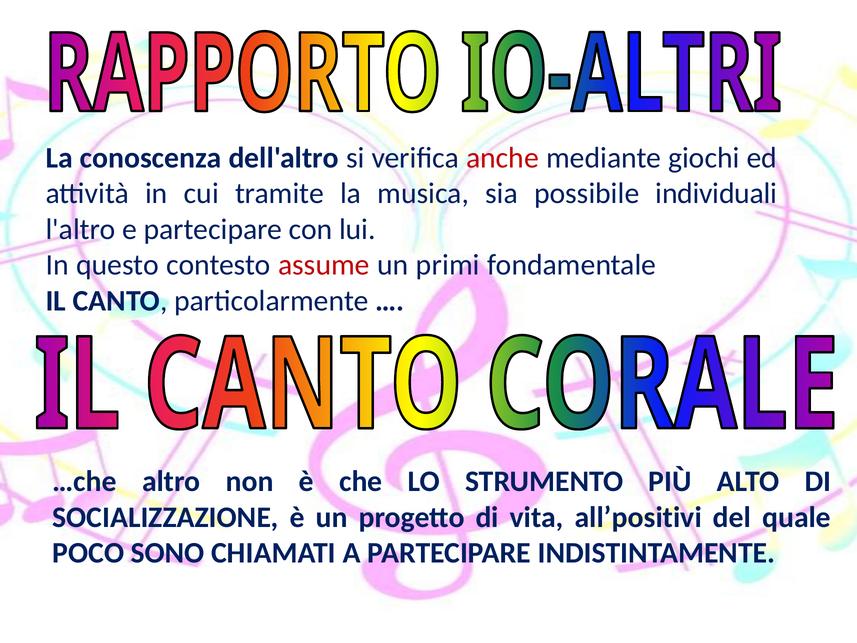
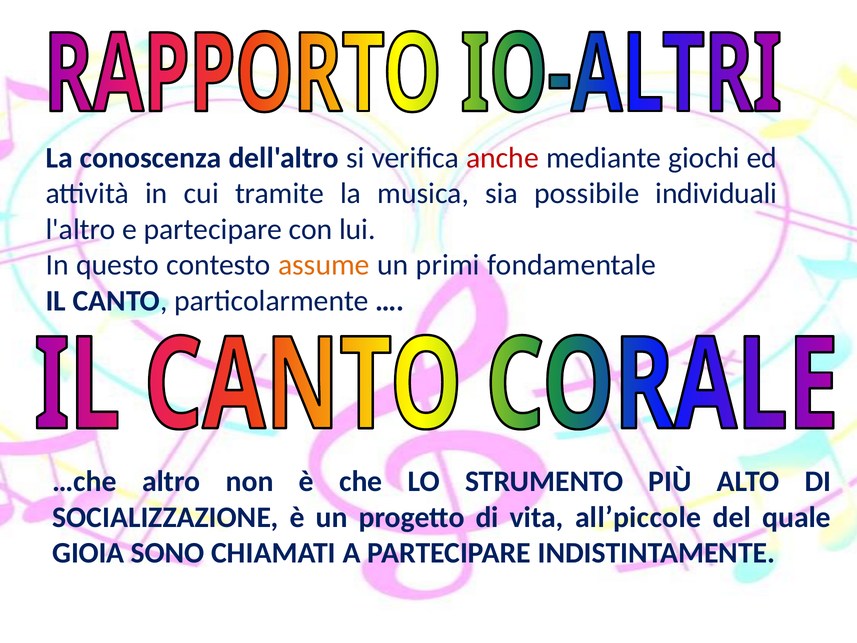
assume colour: red -> orange (324, 265)
all’positivi: all’positivi -> all’piccole (638, 517)
POCO: POCO -> GIOIA (88, 553)
